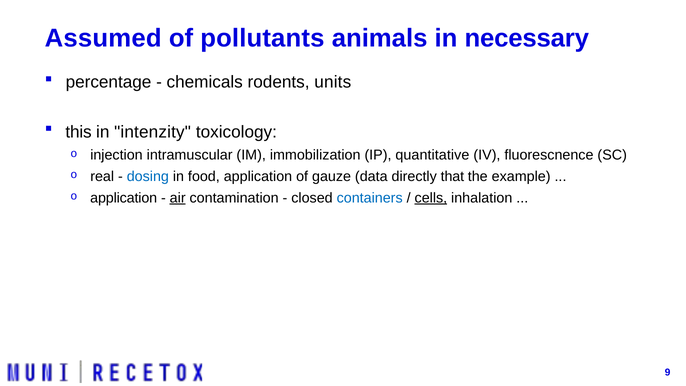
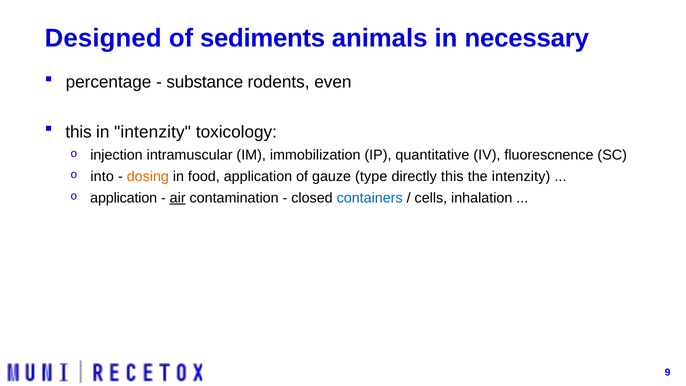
Assumed: Assumed -> Designed (103, 38)
pollutants: pollutants -> sediments (263, 38)
chemicals: chemicals -> substance (205, 82)
units: units -> even (333, 82)
real: real -> into (102, 176)
dosing colour: blue -> orange (148, 176)
data: data -> type (371, 176)
directly that: that -> this (452, 176)
the example: example -> intenzity (521, 176)
cells underline: present -> none (431, 198)
